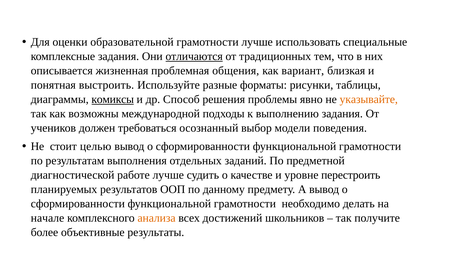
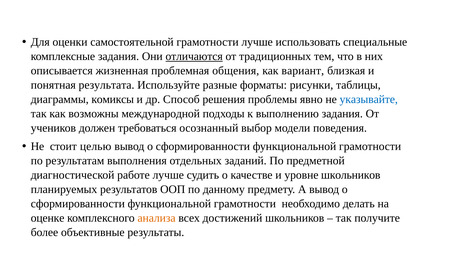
образовательной: образовательной -> самостоятельной (132, 42)
выстроить: выстроить -> результата (107, 85)
комиксы underline: present -> none (113, 99)
указывайте colour: orange -> blue (369, 99)
уровне перестроить: перестроить -> школьников (351, 175)
начале: начале -> оценке (48, 218)
